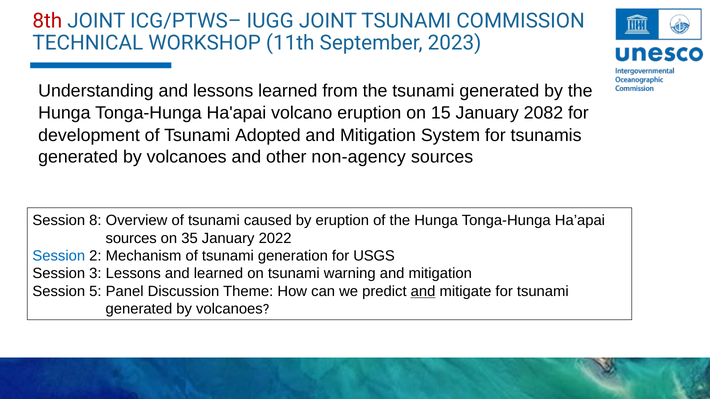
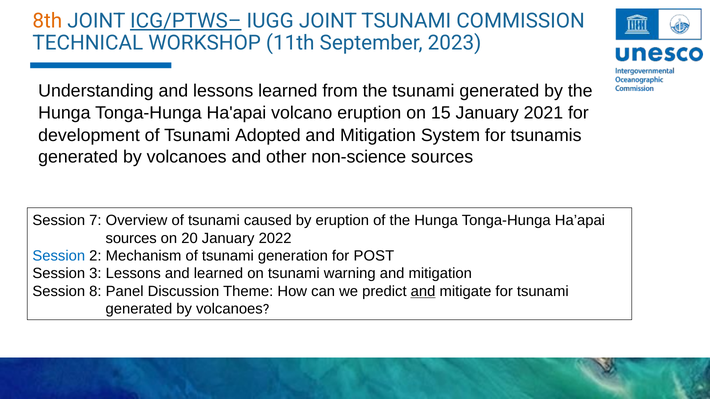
8th colour: red -> orange (47, 21)
ICG/PTWS– underline: none -> present (186, 21)
2082: 2082 -> 2021 (543, 113)
non-agency: non-agency -> non-science (359, 157)
8: 8 -> 7 (95, 221)
35: 35 -> 20 (190, 238)
USGS: USGS -> POST (374, 256)
5: 5 -> 8 (95, 292)
